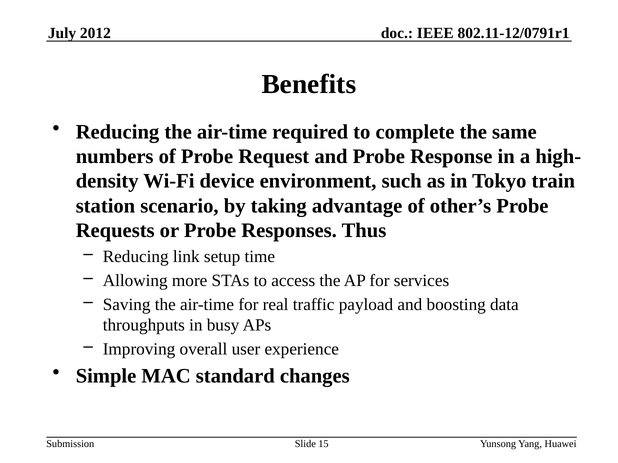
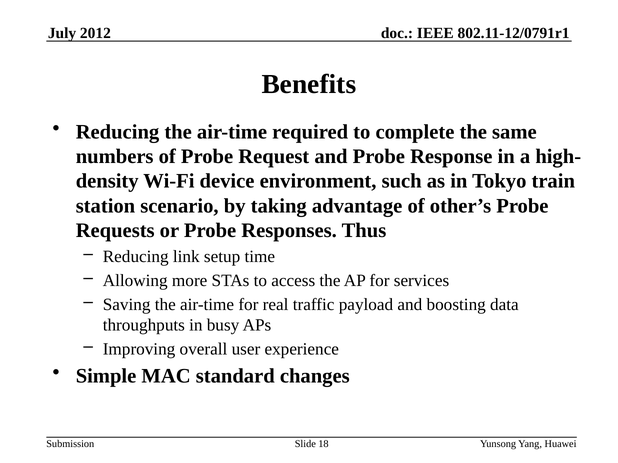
15: 15 -> 18 (323, 445)
